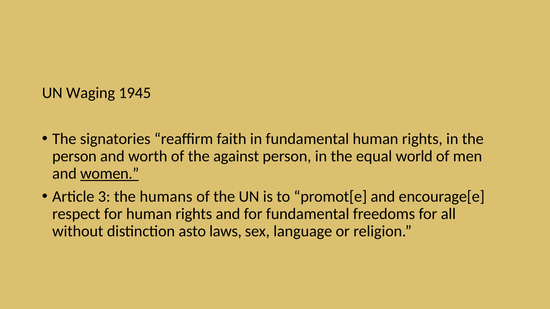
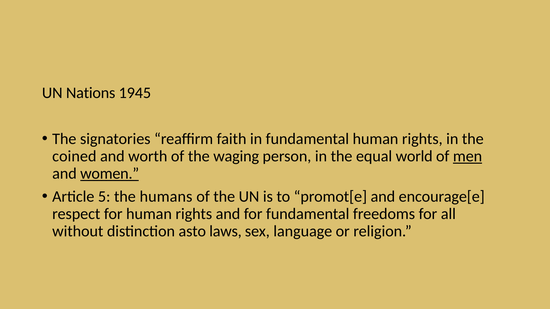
Waging: Waging -> Nations (91, 93)
person: person -> coined (74, 156)
against: against -> waging (236, 156)
men underline: none -> present (468, 156)
3: 3 -> 5 (104, 197)
